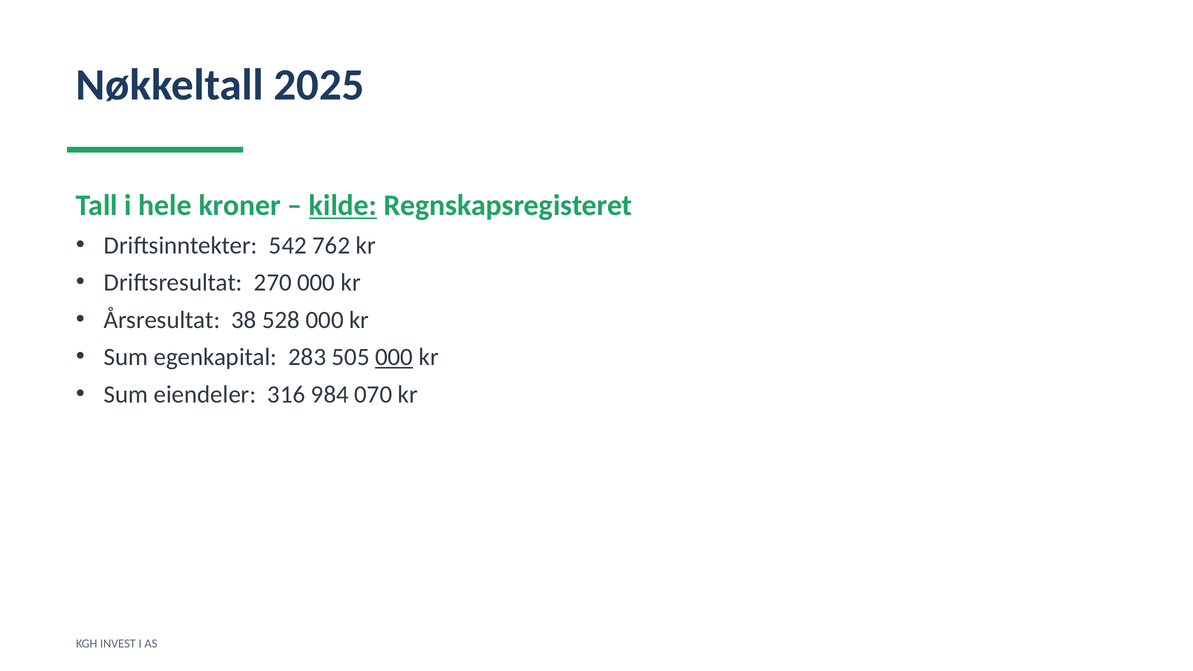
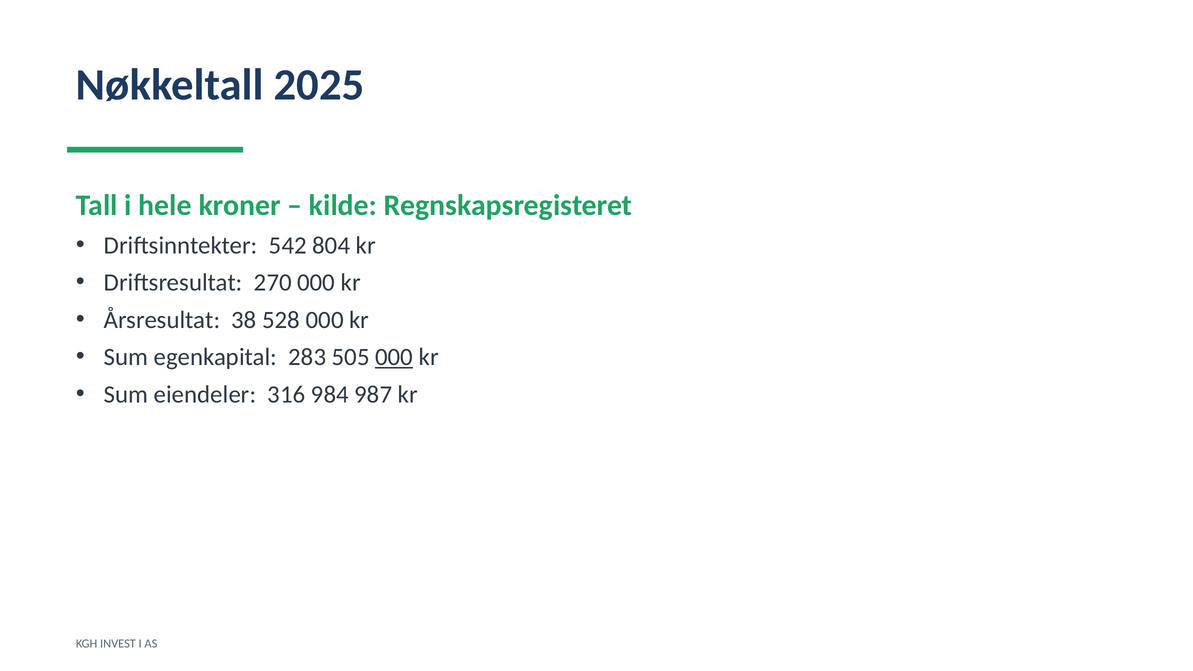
kilde underline: present -> none (343, 205)
762: 762 -> 804 (331, 245)
070: 070 -> 987 (373, 395)
